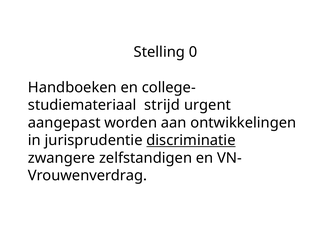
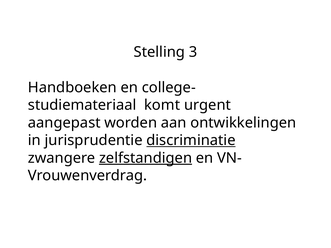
0: 0 -> 3 (193, 52)
strijd: strijd -> komt (162, 105)
zelfstandigen underline: none -> present (146, 158)
